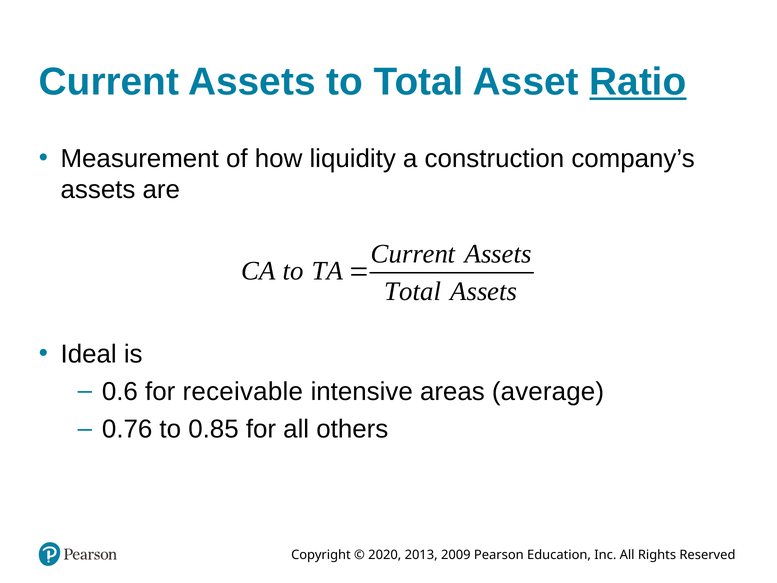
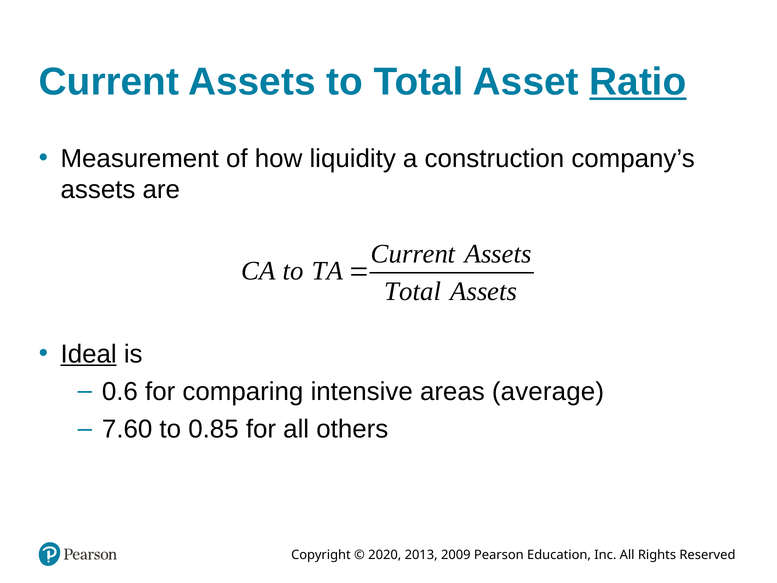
Ideal underline: none -> present (89, 354)
receivable: receivable -> comparing (243, 392)
0.76: 0.76 -> 7.60 (127, 429)
